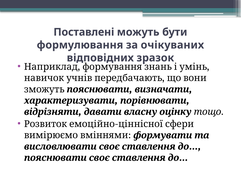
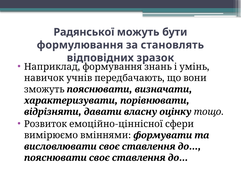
Поставлені: Поставлені -> Радянської (84, 32)
очікуваних: очікуваних -> становлять (172, 45)
